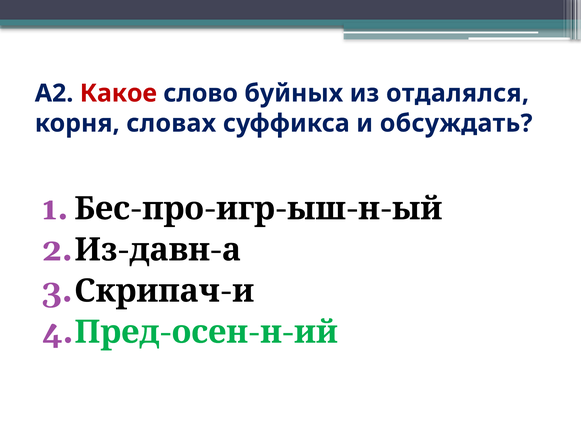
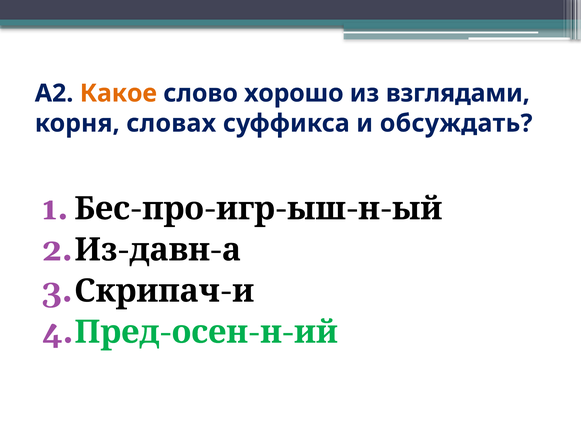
Какое colour: red -> orange (118, 93)
буйных: буйных -> хорошо (294, 93)
отдалялся: отдалялся -> взглядами (458, 93)
